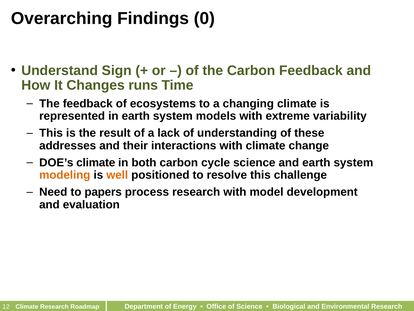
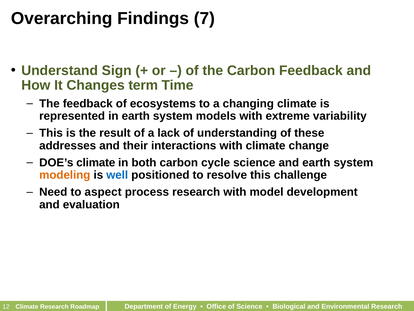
0: 0 -> 7 (204, 18)
runs: runs -> term (143, 85)
well colour: orange -> blue (117, 175)
papers: papers -> aspect (103, 192)
